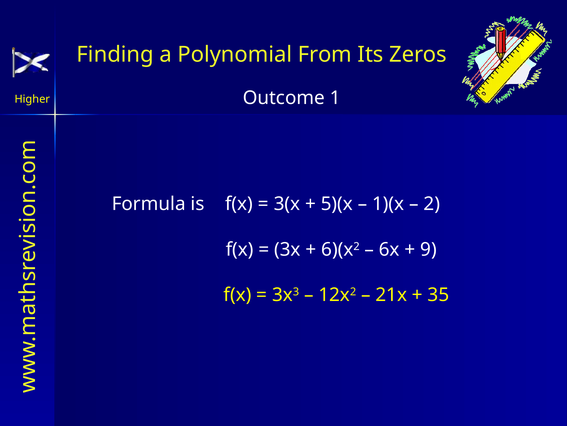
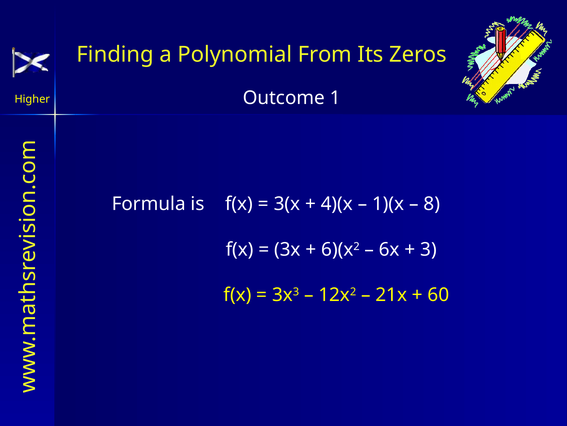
5)(x: 5)(x -> 4)(x (337, 204)
2: 2 -> 8 (432, 204)
9: 9 -> 3 (428, 249)
35: 35 -> 60 (438, 294)
